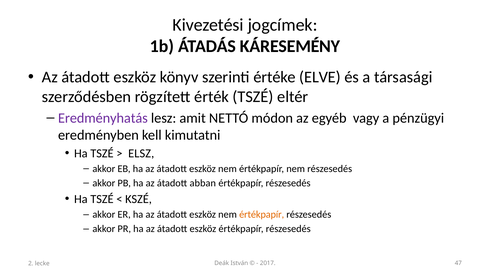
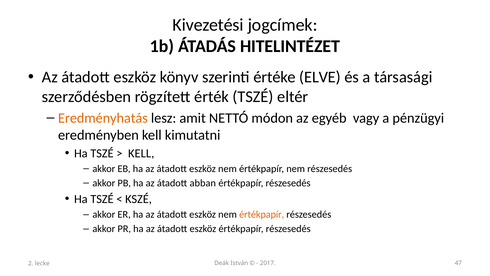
KÁRESEMÉNY: KÁRESEMÉNY -> HITELINTÉZET (290, 46)
Eredményhatás colour: purple -> orange (103, 118)
ELSZ: ELSZ -> KELL (141, 153)
